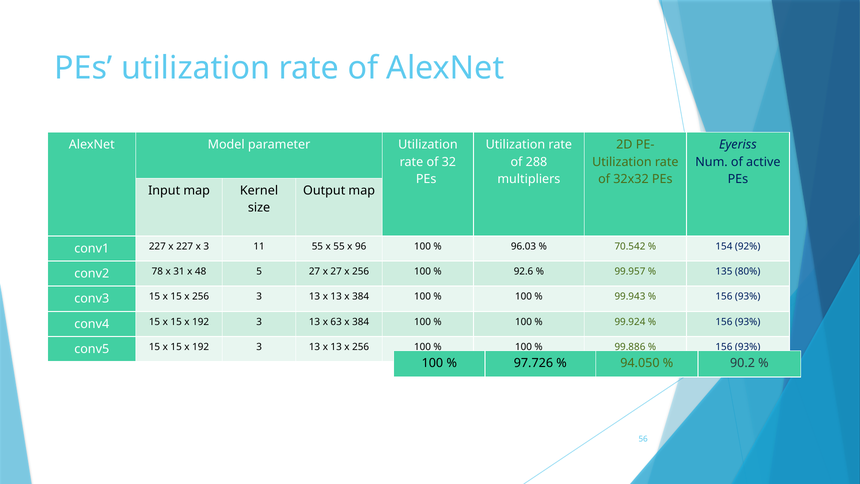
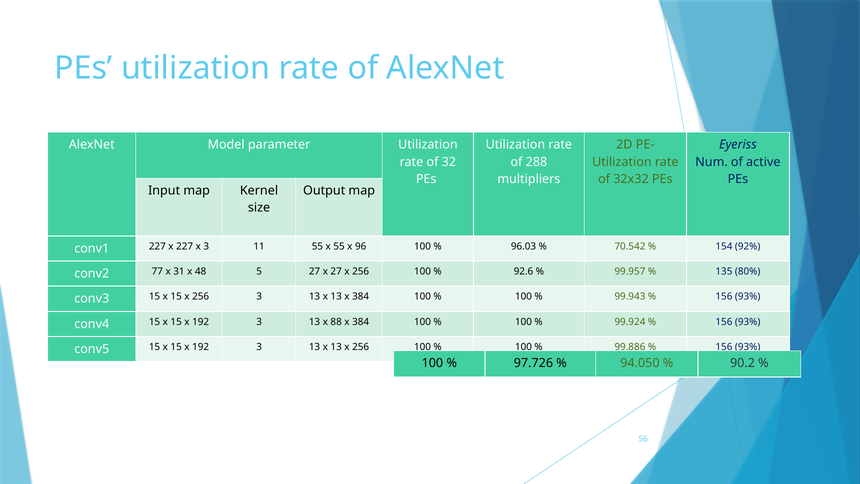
78: 78 -> 77 (157, 271)
63: 63 -> 88 (336, 322)
